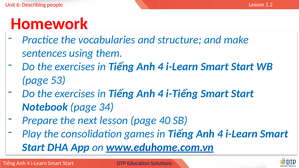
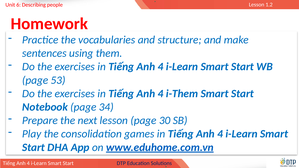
i-Tiếng: i-Tiếng -> i-Them (182, 94)
40: 40 -> 30 (165, 121)
